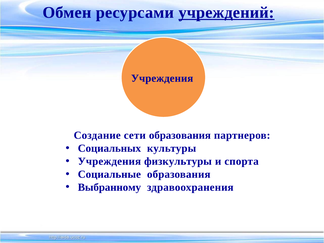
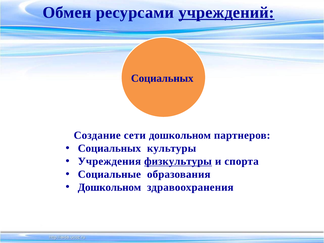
Учреждения: Учреждения -> Социальных (162, 78)
сети образования: образования -> дошкольном (180, 135)
физкультуры underline: none -> present (178, 161)
Выбранному: Выбранному -> Дошкольном (109, 187)
